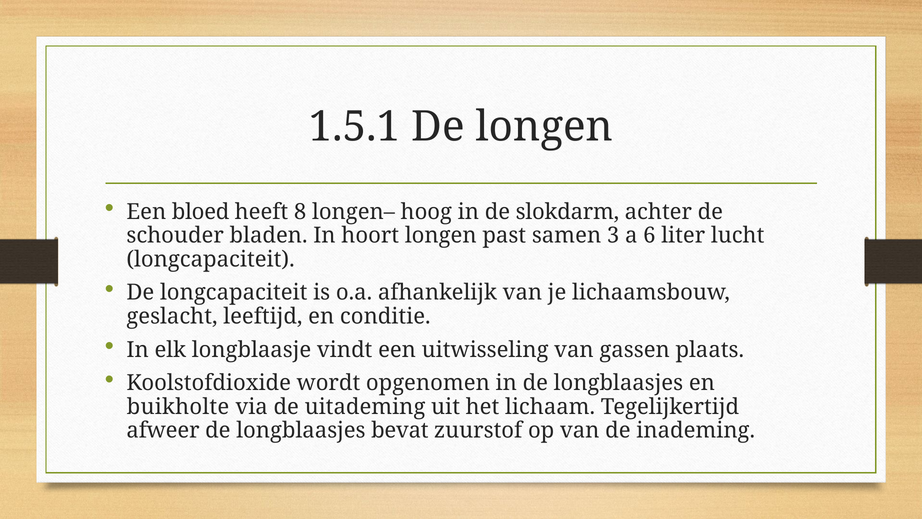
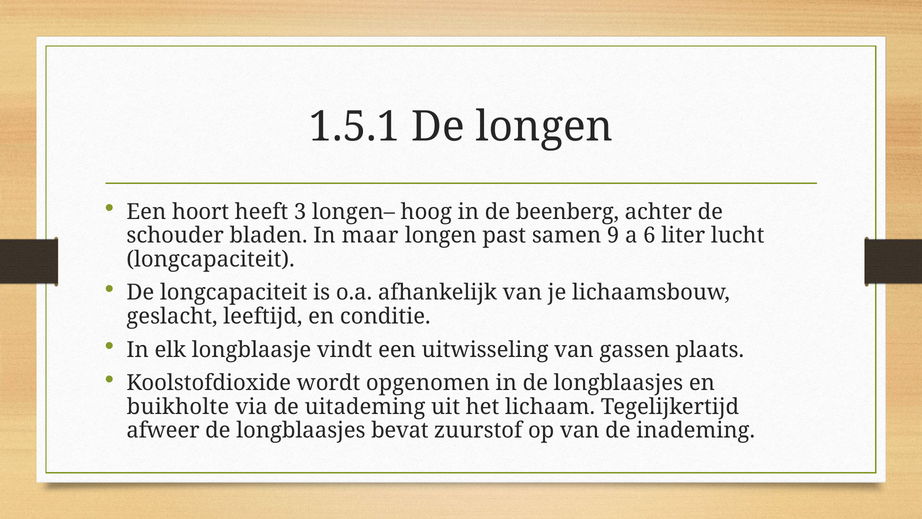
bloed: bloed -> hoort (201, 212)
8: 8 -> 3 (300, 212)
slokdarm: slokdarm -> beenberg (567, 212)
hoort: hoort -> maar (370, 235)
3: 3 -> 9 (613, 235)
